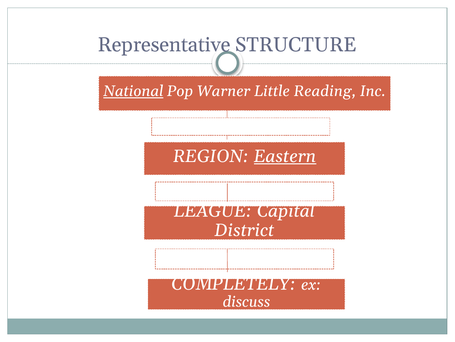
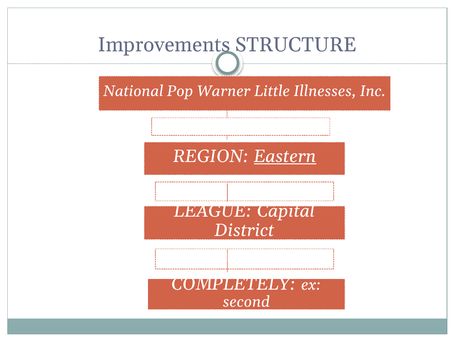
Representative: Representative -> Improvements (164, 45)
National underline: present -> none (133, 91)
Reading: Reading -> Illnesses (325, 91)
discuss: discuss -> second (246, 301)
